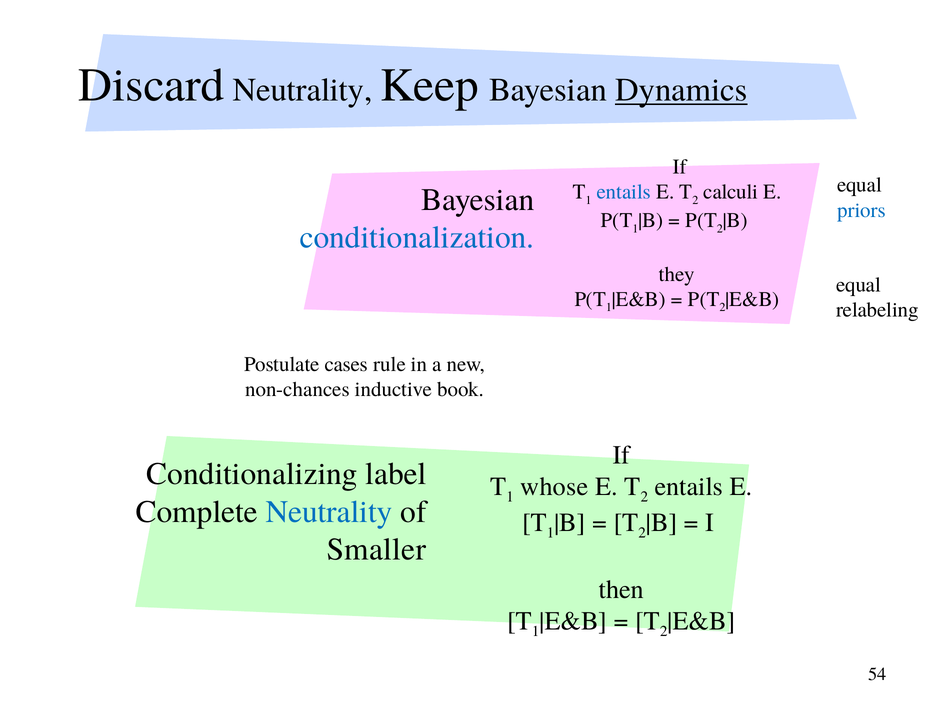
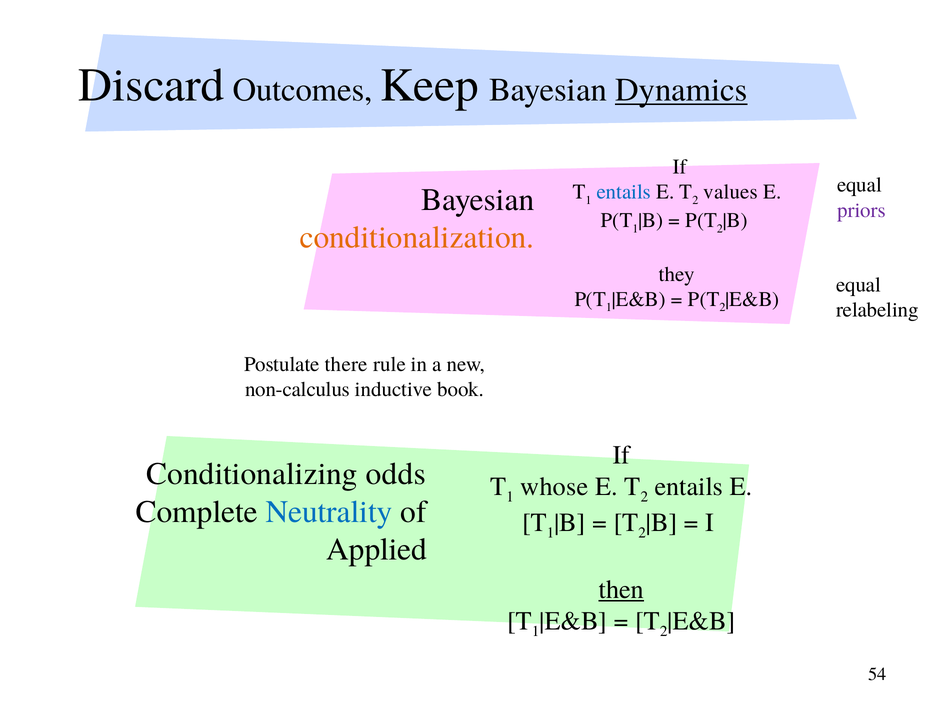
Discard Neutrality: Neutrality -> Outcomes (303, 90)
calculi: calculi -> values (731, 192)
priors colour: blue -> purple (862, 210)
conditionalization colour: blue -> orange (417, 237)
cases: cases -> there (346, 364)
non-chances: non-chances -> non-calculus (298, 390)
label: label -> odds (396, 474)
Smaller: Smaller -> Applied (377, 550)
then underline: none -> present (621, 590)
